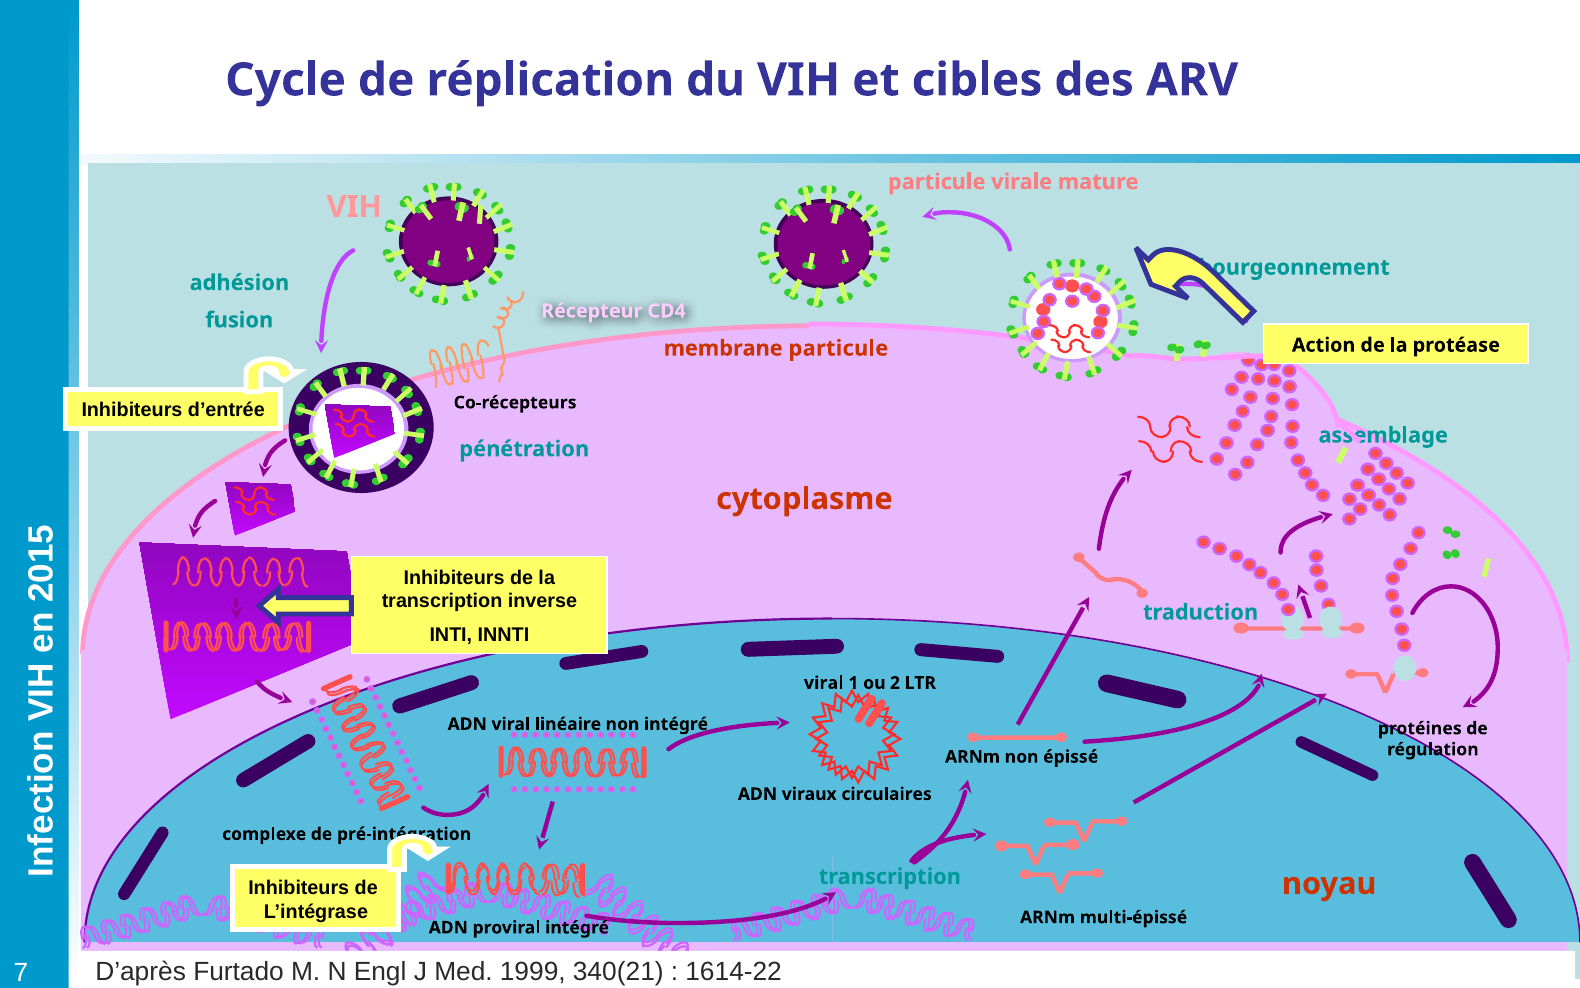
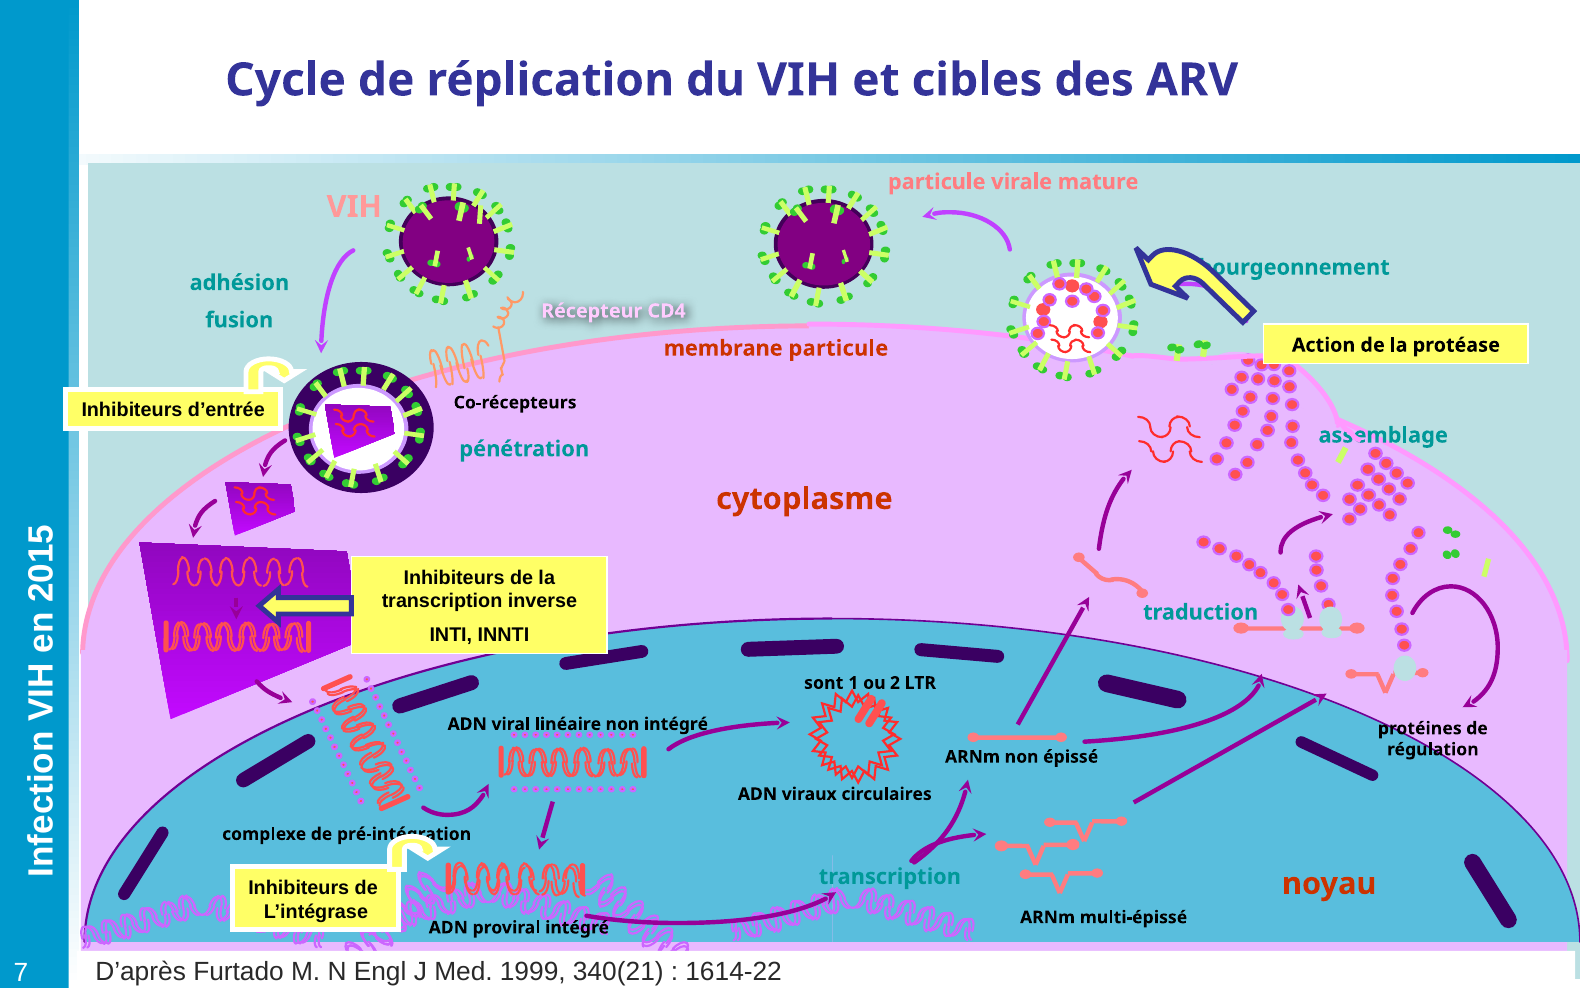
viral: viral -> sont (824, 683)
